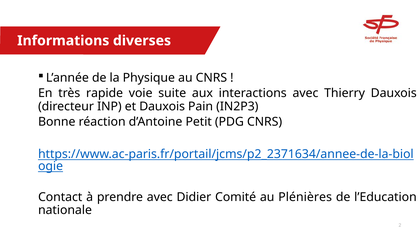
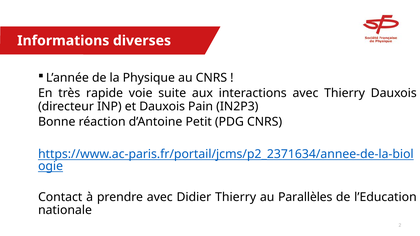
Didier Comité: Comité -> Thierry (236, 197)
Plénières: Plénières -> Parallèles (305, 197)
